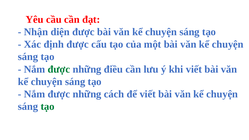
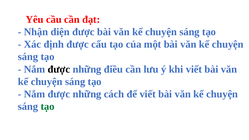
được colour: green -> black (59, 69)
